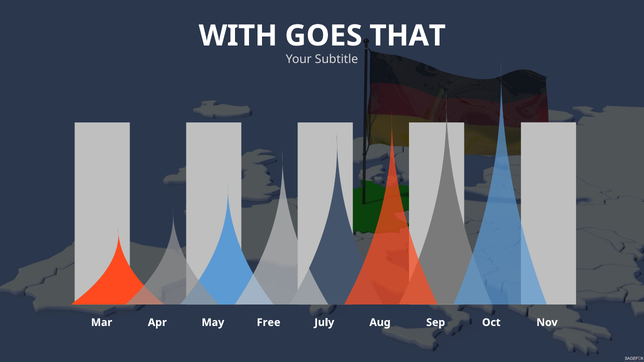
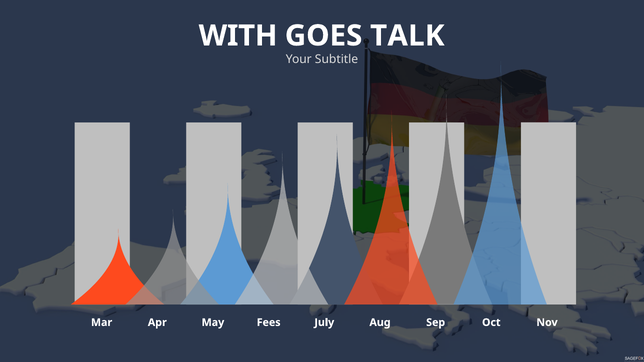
THAT: THAT -> TALK (407, 36)
Free: Free -> Fees (269, 323)
